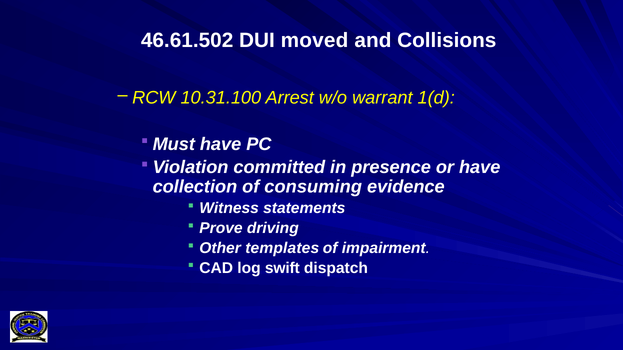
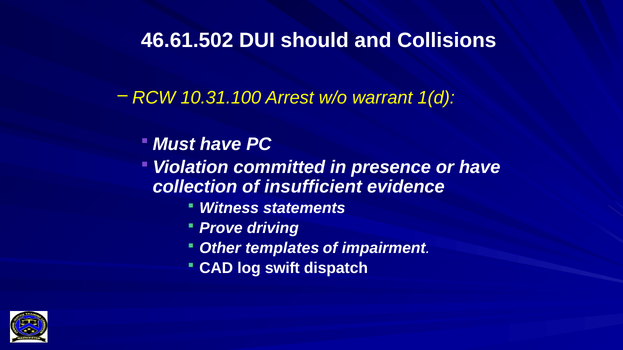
moved: moved -> should (315, 40)
consuming: consuming -> insufficient (313, 187)
